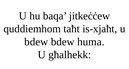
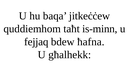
is-xjaħt: is-xjaħt -> is-minn (100, 29)
bdew: bdew -> fejjaq (36, 42)
huma: huma -> ħafna (91, 42)
